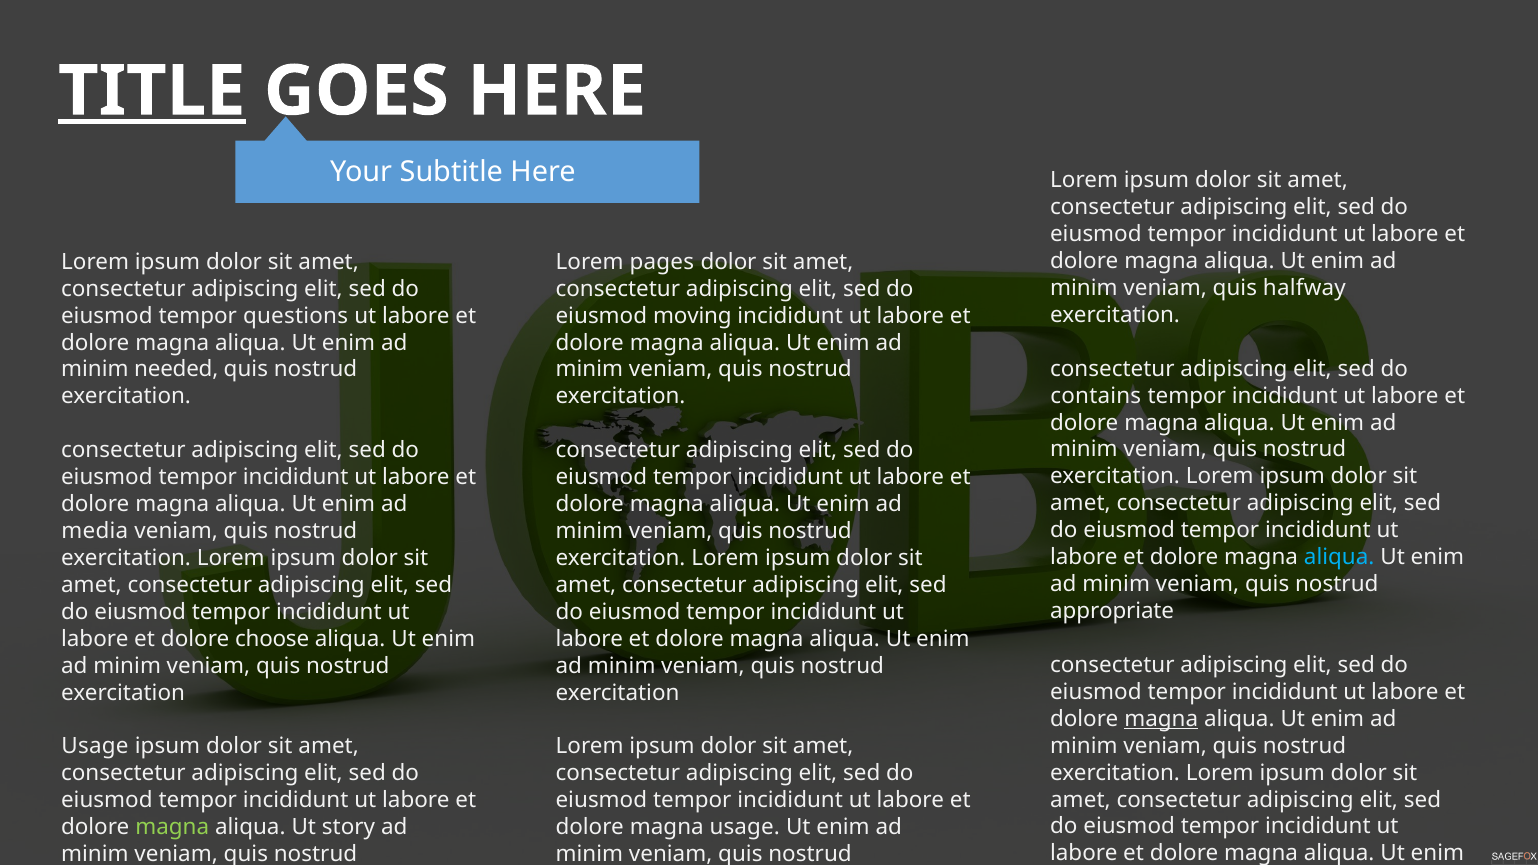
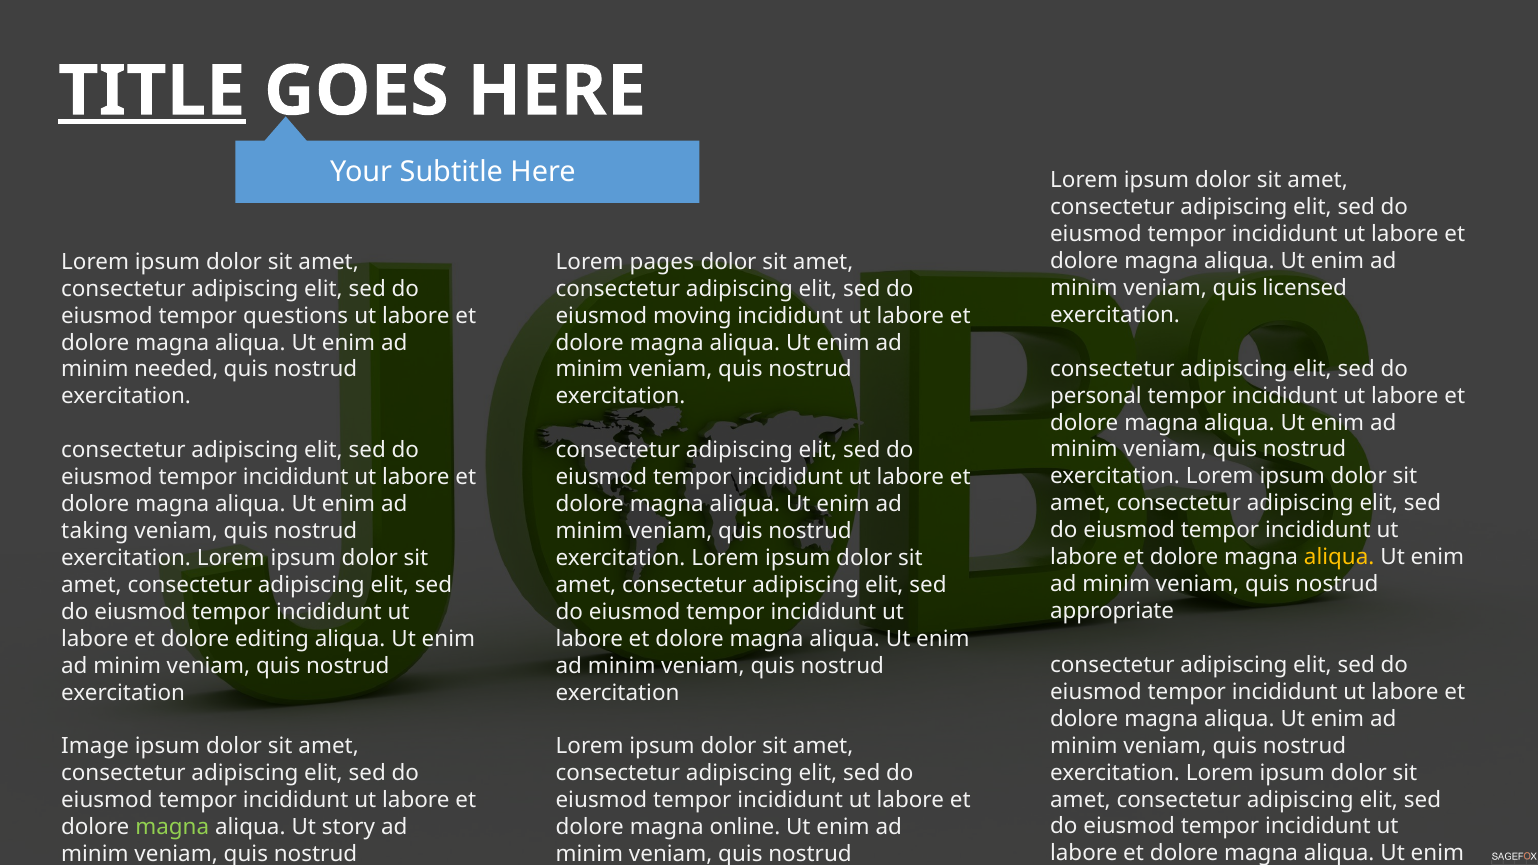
halfway: halfway -> licensed (1305, 288)
contains: contains -> personal (1096, 396)
media: media -> taking (95, 531)
aliqua colour: light blue -> yellow (1339, 557)
choose: choose -> editing (272, 639)
magna underline: present -> none (1161, 719)
Usage: Usage -> Image (95, 747)
magna usage: usage -> online (745, 827)
